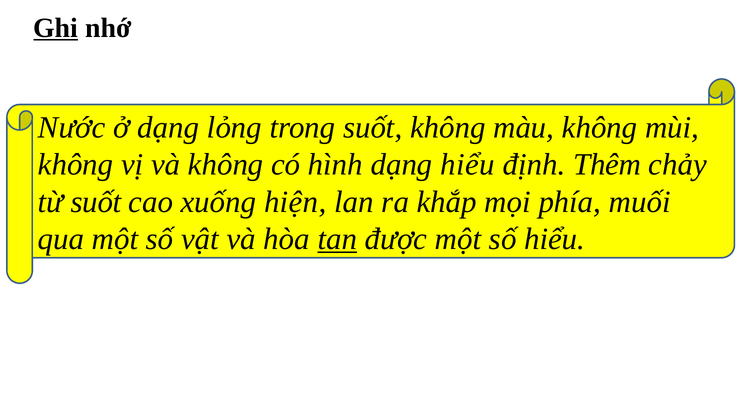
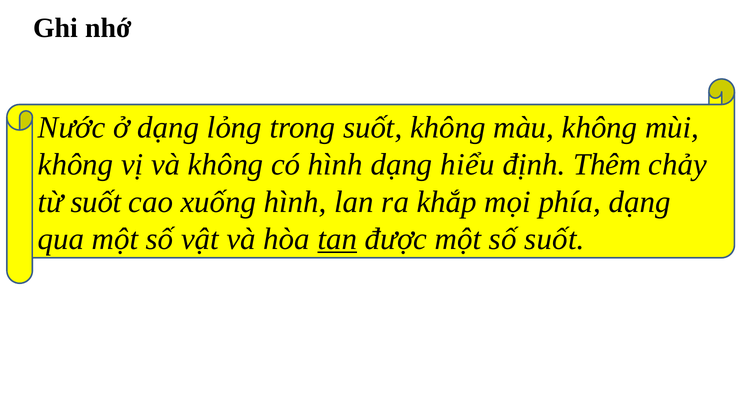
Ghi underline: present -> none (56, 28)
xuống hiện: hiện -> hình (295, 202)
phía muối: muối -> dạng (640, 202)
số hiểu: hiểu -> suốt (554, 239)
